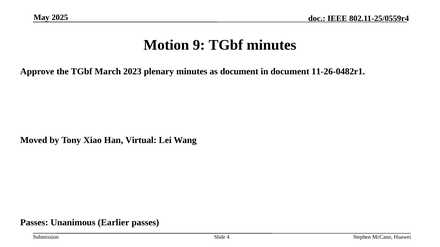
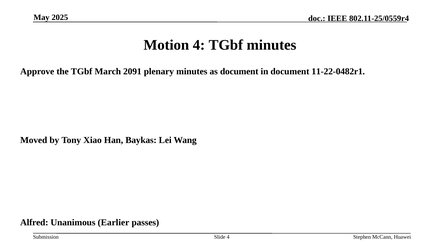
Motion 9: 9 -> 4 (199, 45)
2023: 2023 -> 2091 (132, 72)
11-26-0482r1: 11-26-0482r1 -> 11-22-0482r1 (338, 72)
Virtual: Virtual -> Baykas (141, 140)
Passes: Passes -> Alfred (34, 223)
